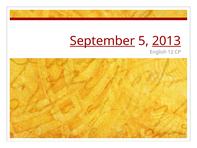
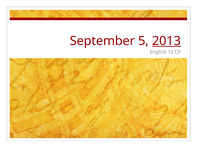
September underline: present -> none (102, 41)
